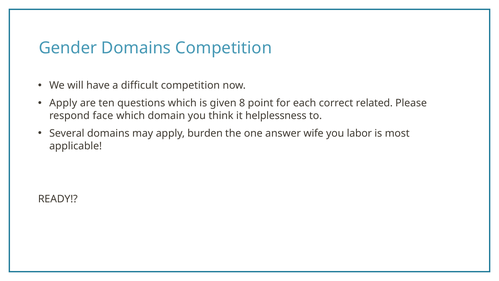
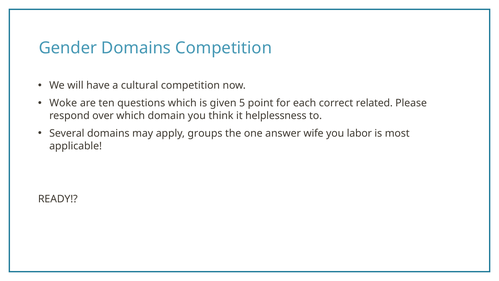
difficult: difficult -> cultural (140, 85)
Apply: Apply -> Woke (63, 103)
8: 8 -> 5 (242, 103)
face: face -> over (103, 116)
burden: burden -> groups (205, 133)
